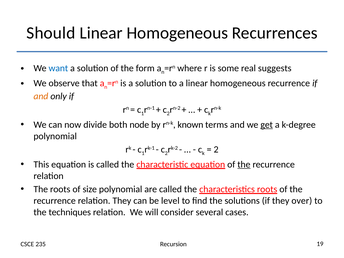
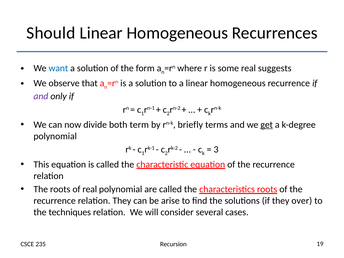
and colour: orange -> purple (41, 96)
node: node -> term (139, 125)
known: known -> briefly (190, 125)
2: 2 -> 3 (216, 150)
the underline: present -> none (244, 164)
of size: size -> real (90, 189)
level: level -> arise (170, 201)
